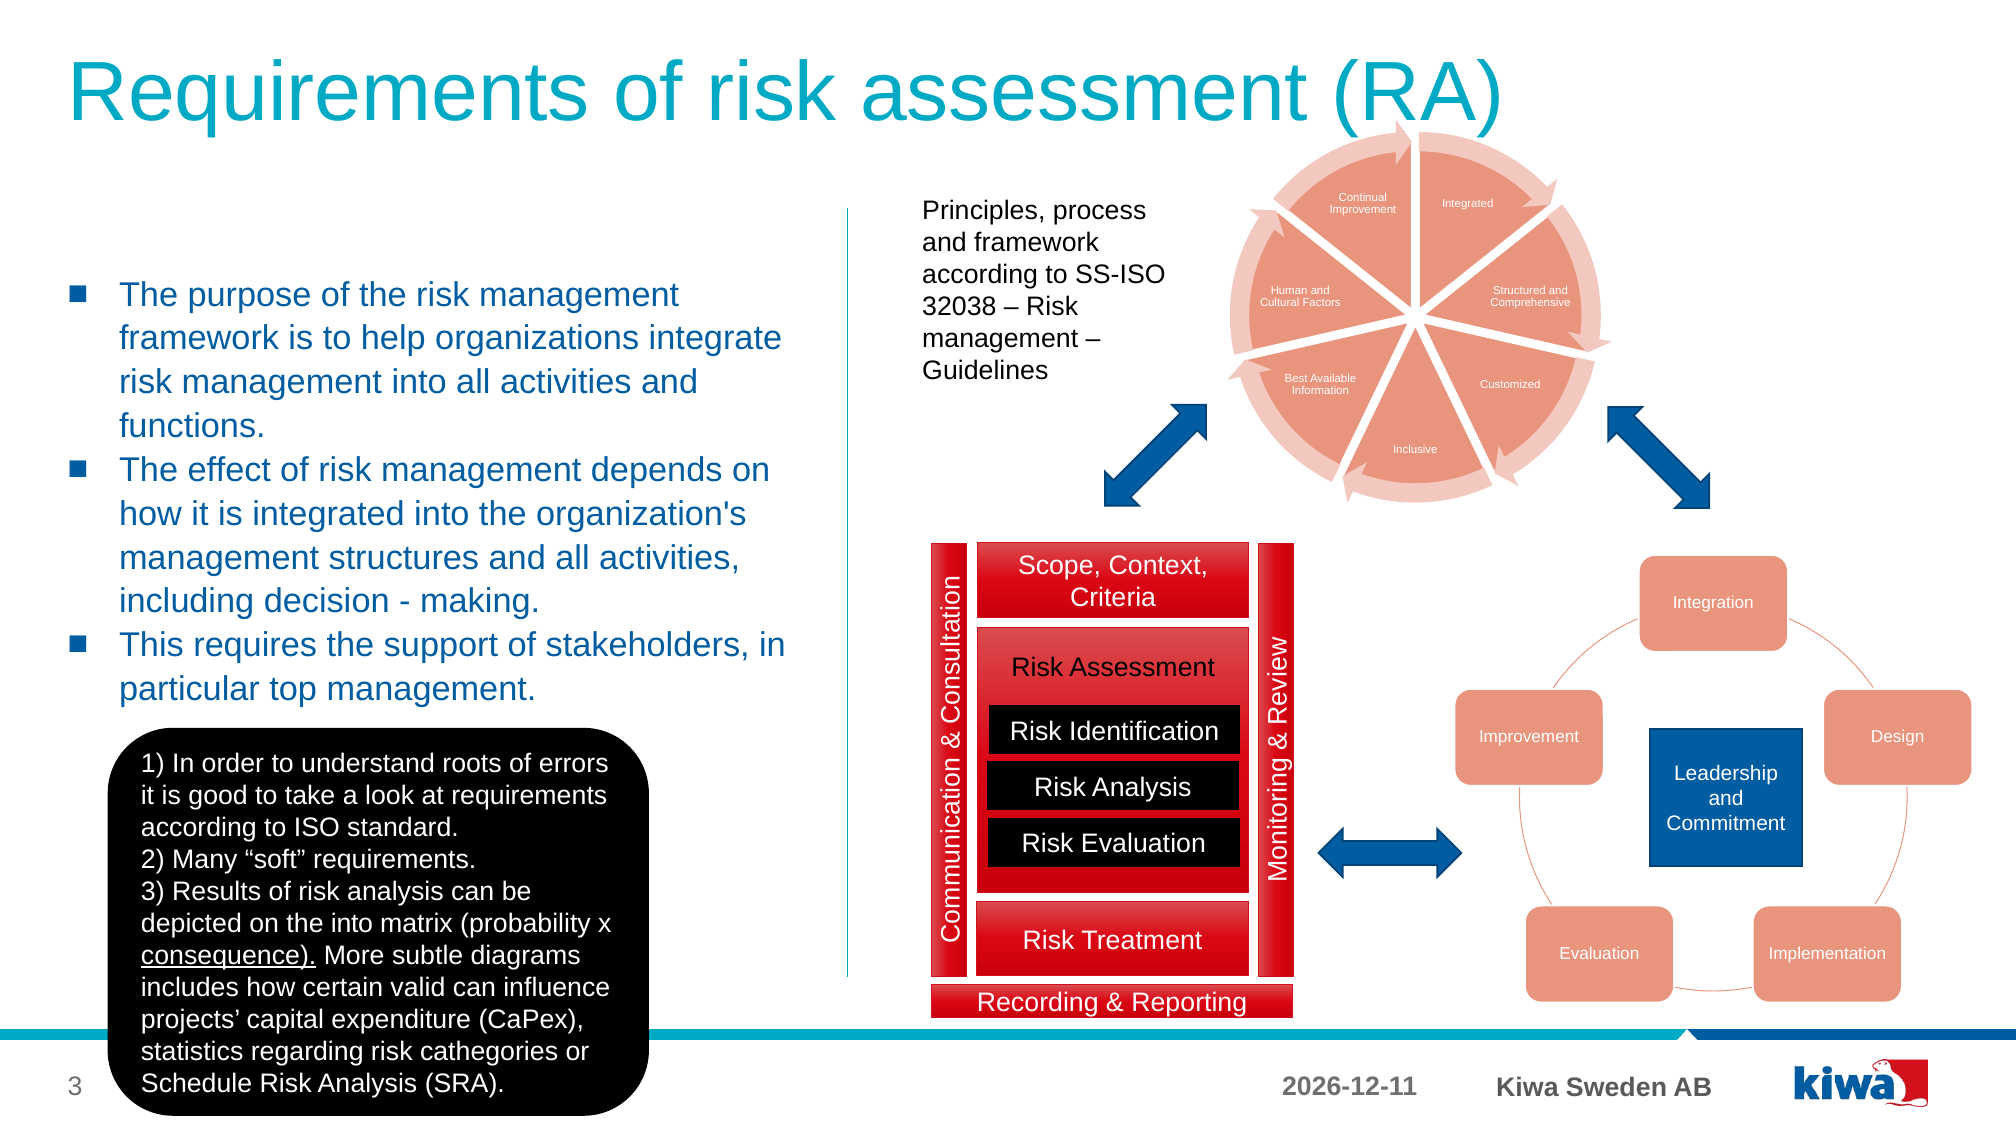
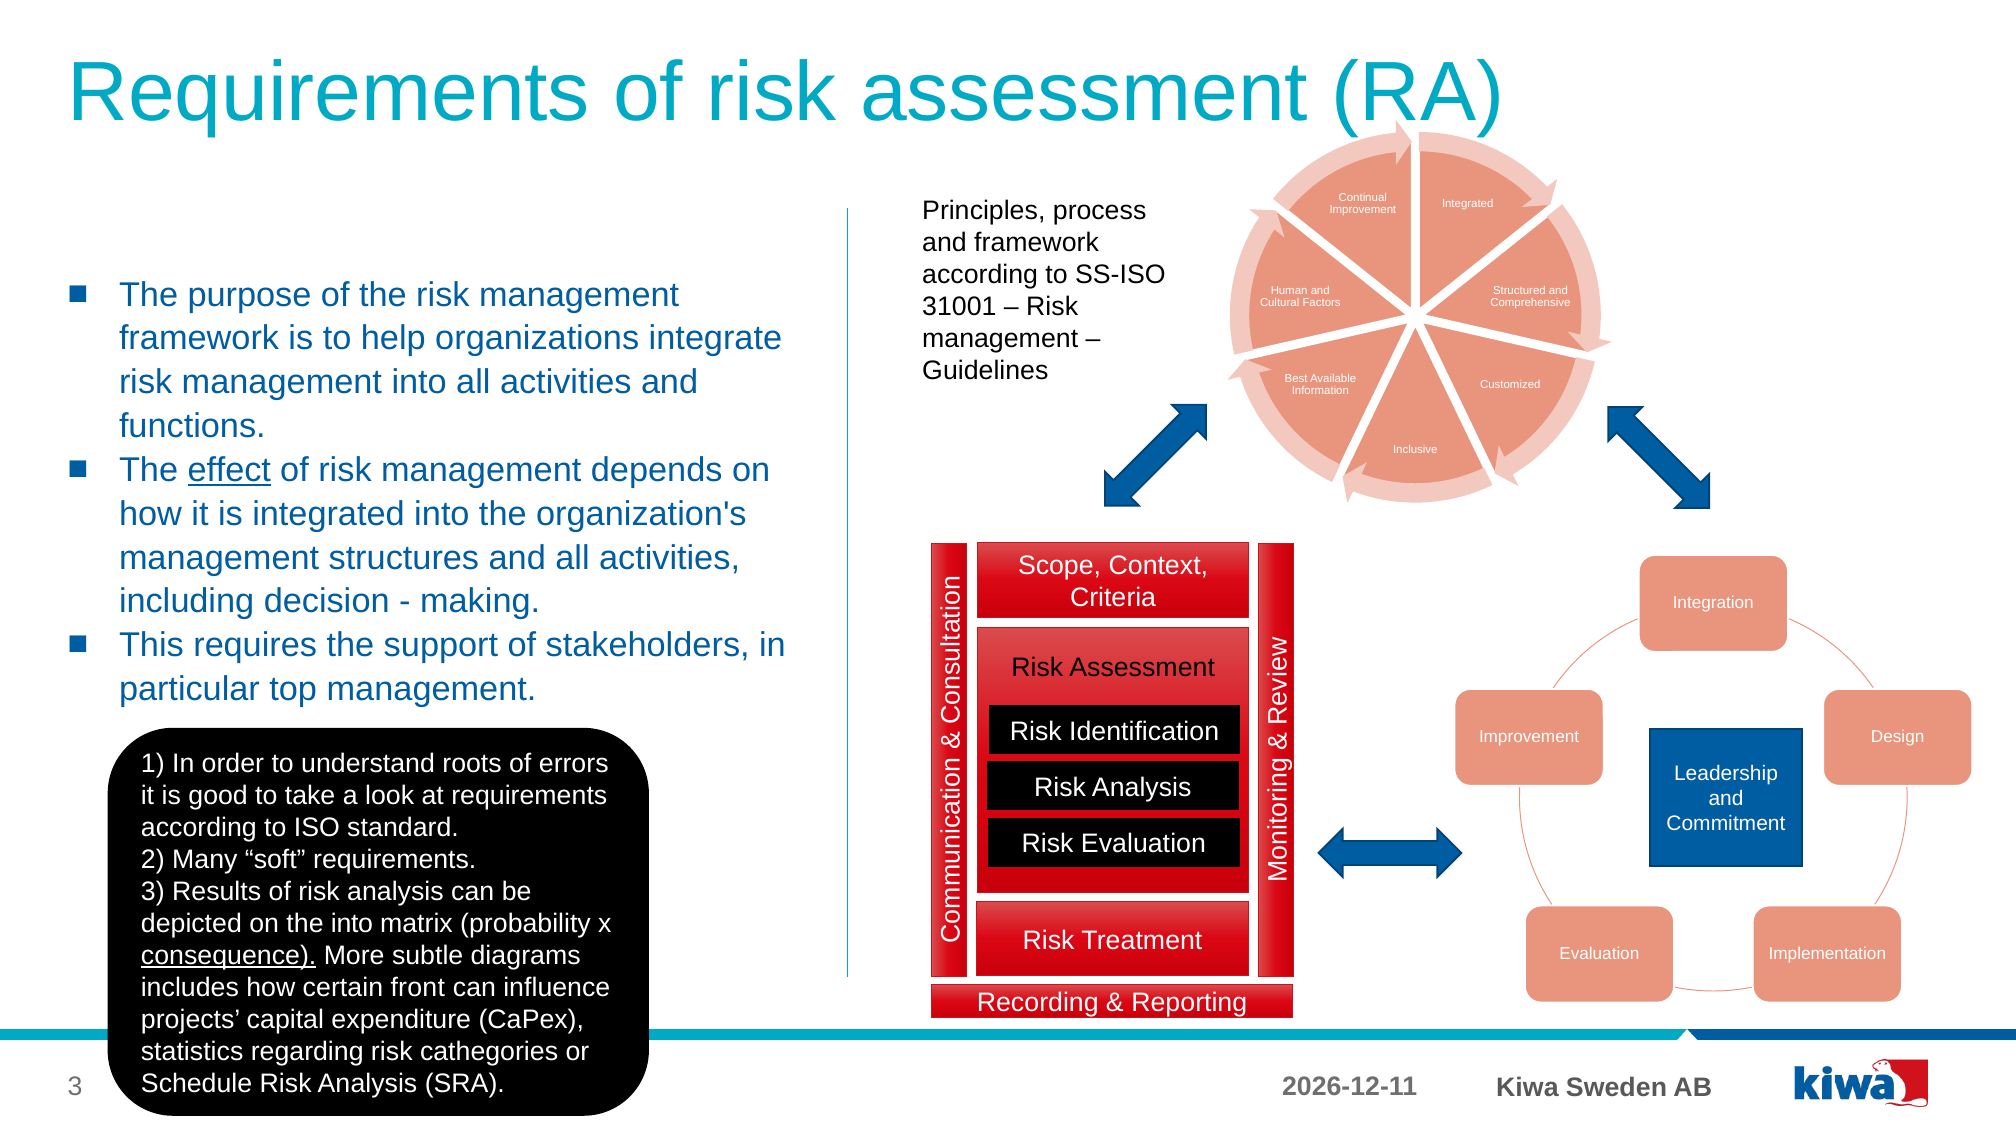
32038: 32038 -> 31001 (959, 307)
effect underline: none -> present (229, 470)
valid: valid -> front (418, 988)
